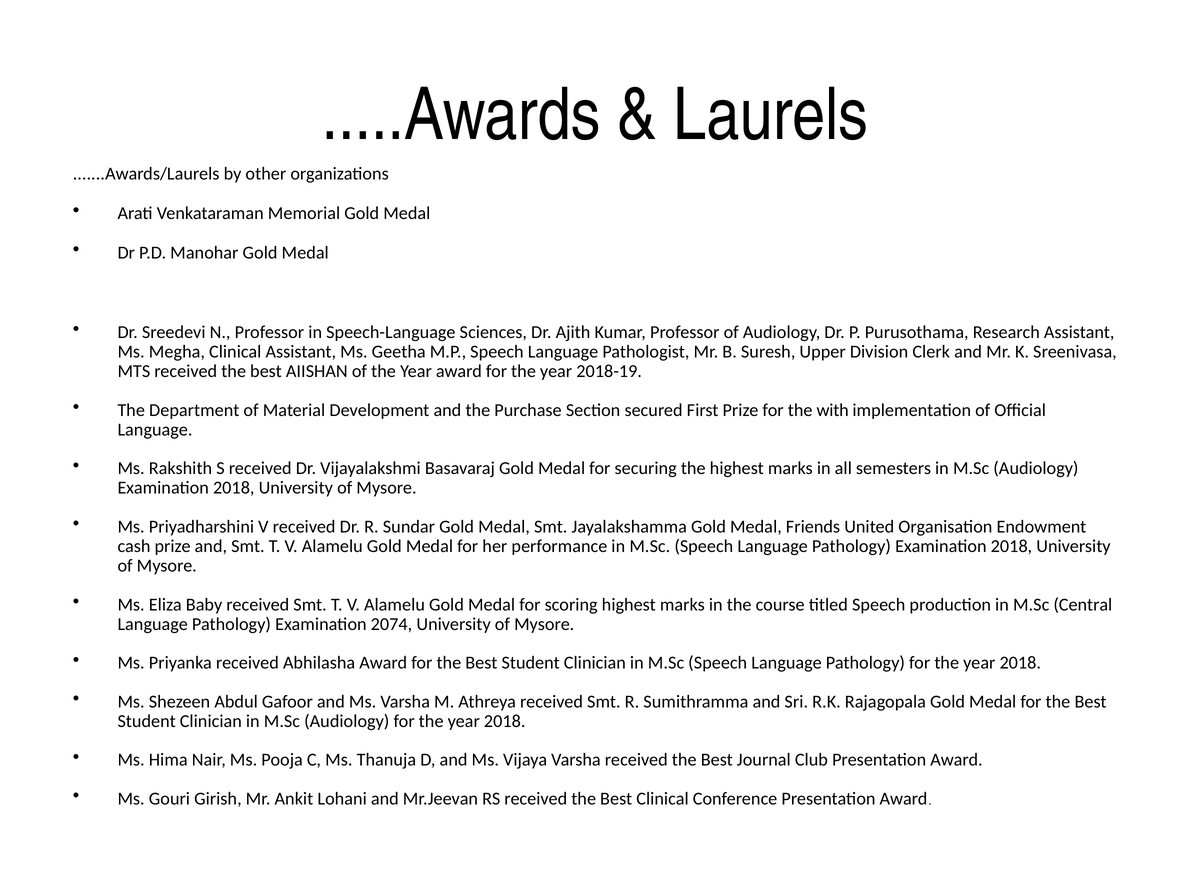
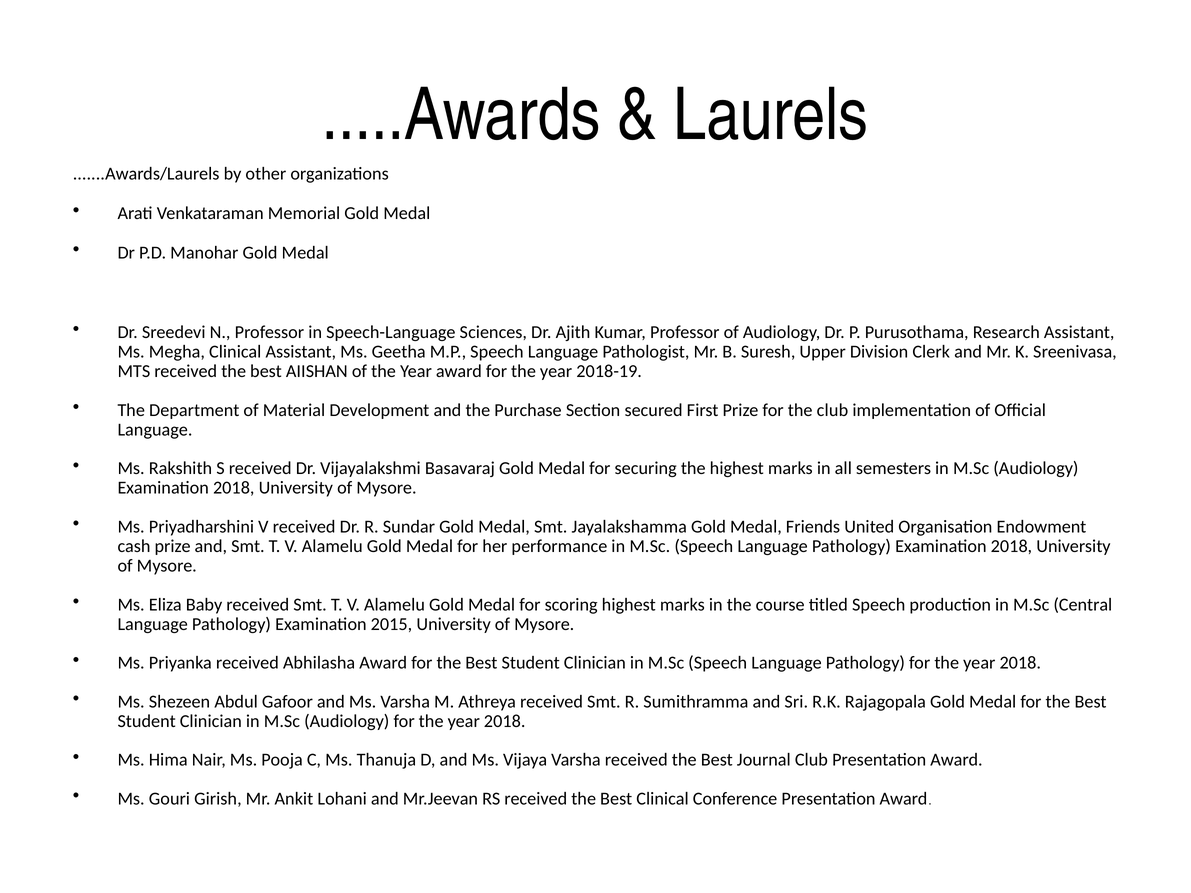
the with: with -> club (832, 410)
2074: 2074 -> 2015 (391, 624)
